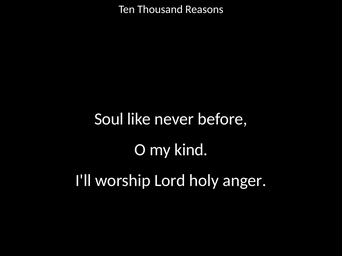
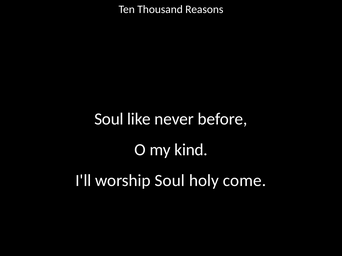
worship Lord: Lord -> Soul (170, 181)
anger: anger -> come (244, 181)
